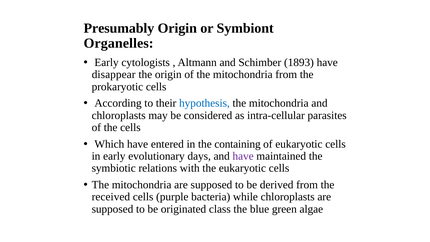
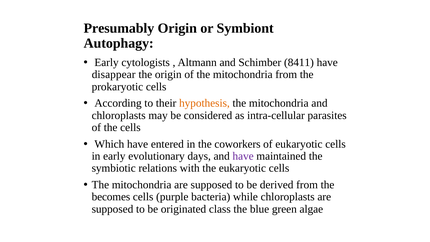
Organelles: Organelles -> Autophagy (119, 43)
1893: 1893 -> 8411 (299, 62)
hypothesis colour: blue -> orange (204, 103)
containing: containing -> coworkers (238, 144)
received: received -> becomes (111, 197)
